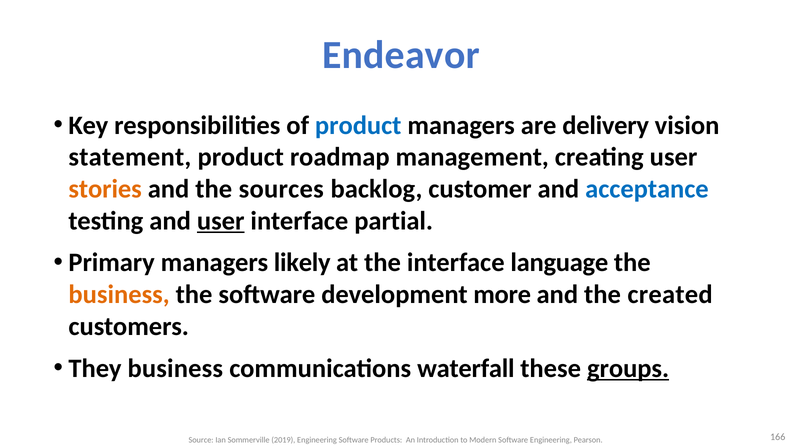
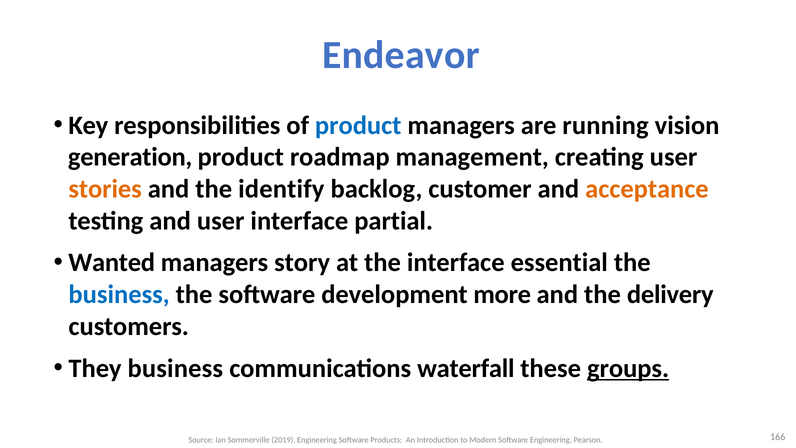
delivery: delivery -> running (605, 125)
statement: statement -> generation (130, 157)
sources: sources -> identify (281, 189)
acceptance colour: blue -> orange (647, 189)
user underline: present -> none (221, 221)
Primary: Primary -> Wanted (112, 263)
likely: likely -> story (302, 263)
language: language -> essential (559, 263)
business colour: orange -> blue (119, 294)
created: created -> delivery (670, 294)
